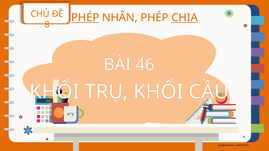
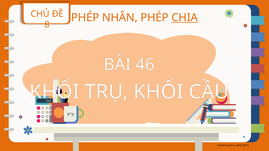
PHÉP underline: present -> none (85, 18)
